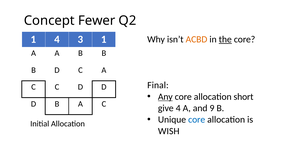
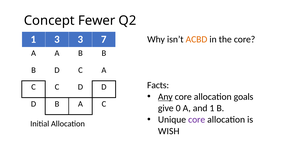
1 4: 4 -> 3 (57, 39)
3 1: 1 -> 7 (104, 39)
the underline: present -> none (225, 39)
Final: Final -> Facts (158, 85)
short: short -> goals (244, 97)
give 4: 4 -> 0 (178, 108)
and 9: 9 -> 1 (212, 108)
core colour: blue -> purple (197, 120)
